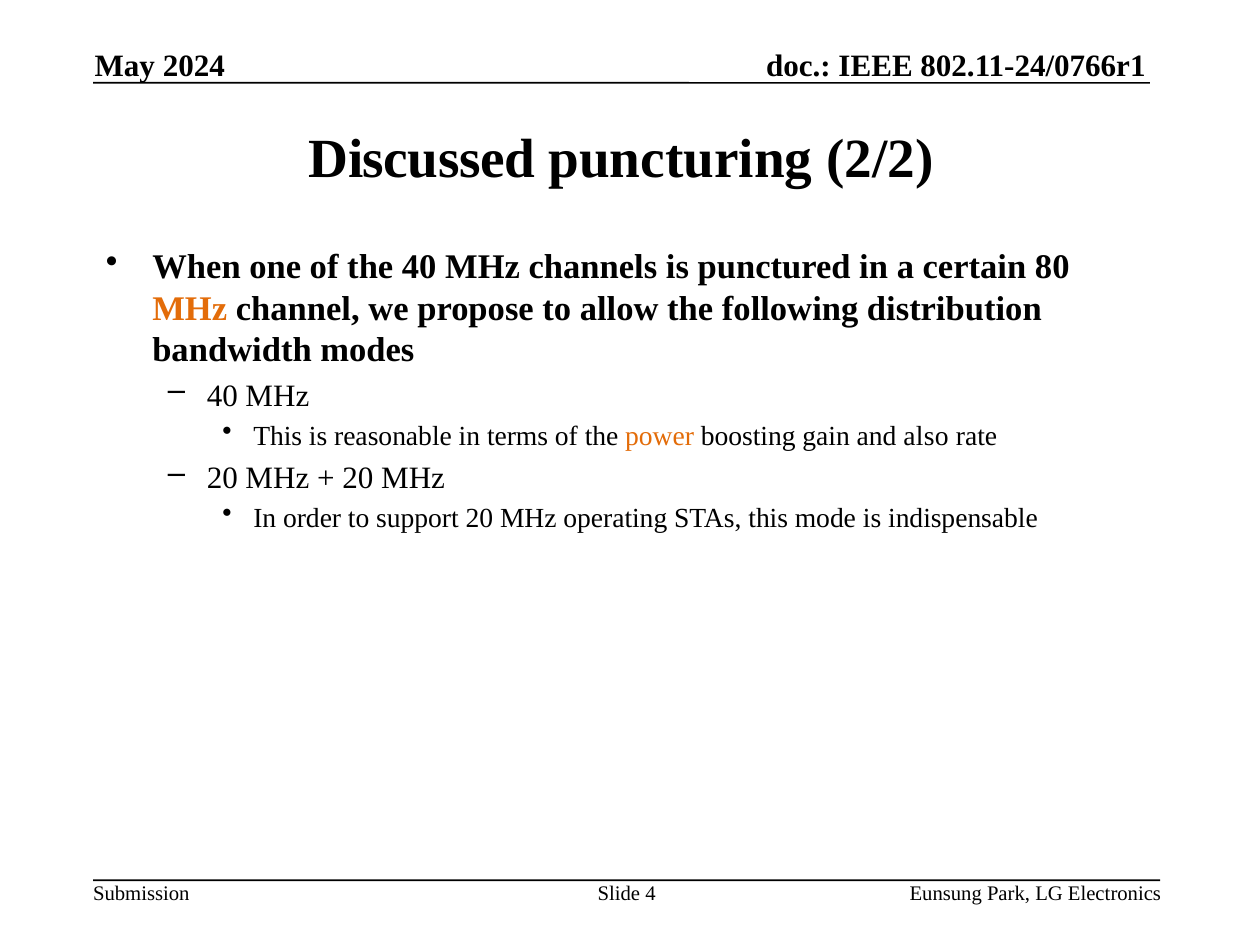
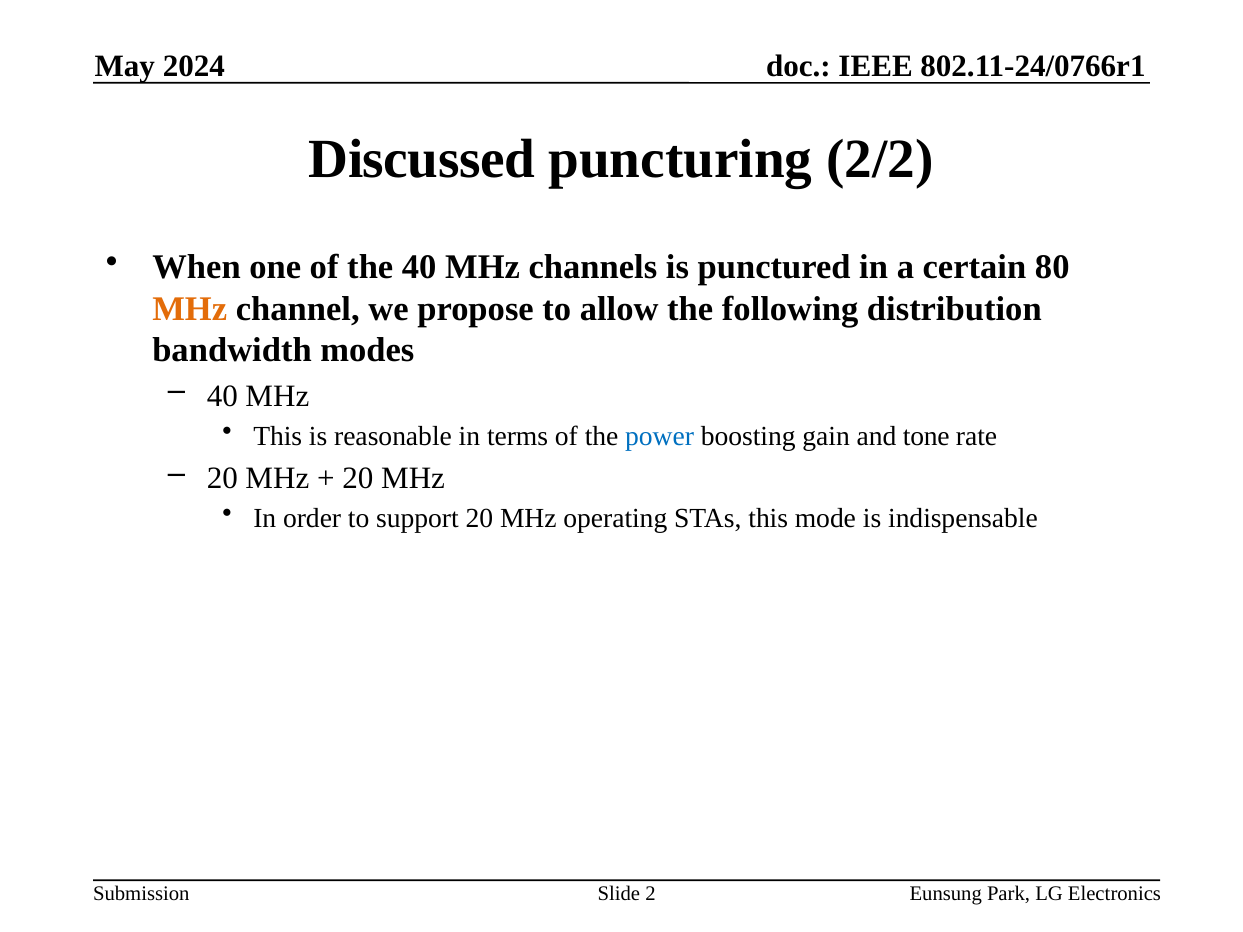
power colour: orange -> blue (660, 436)
also: also -> tone (926, 436)
4: 4 -> 2 (650, 894)
